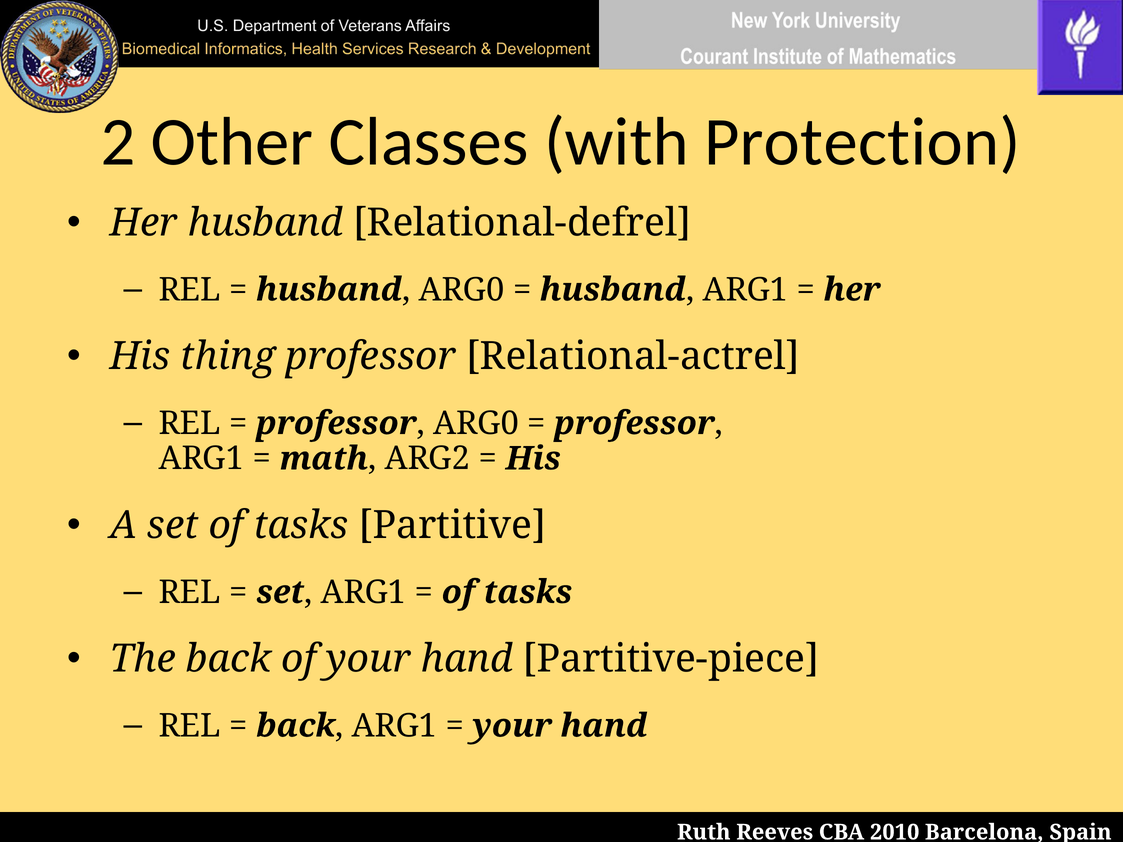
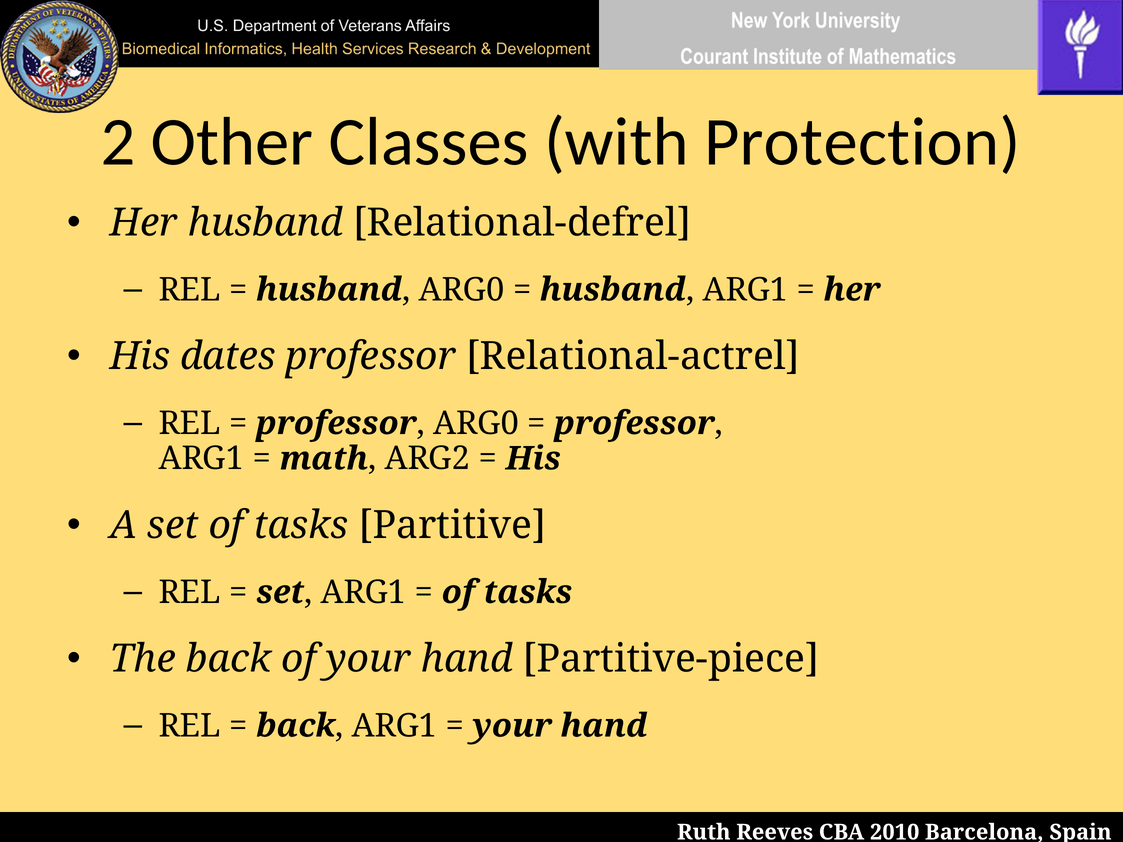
thing: thing -> dates (228, 357)
